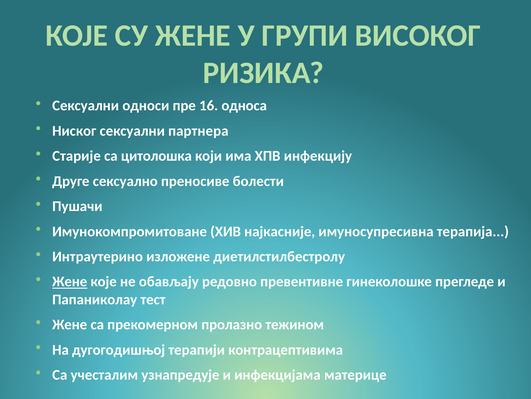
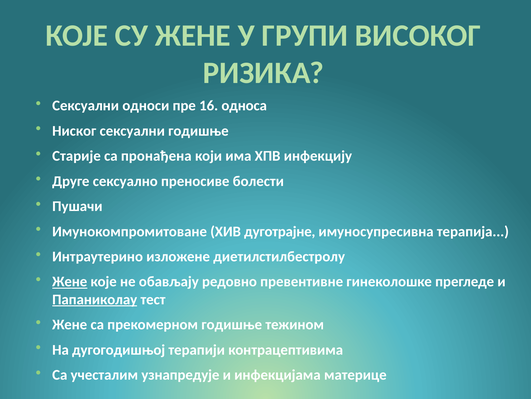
сексуални партнера: партнера -> годишње (198, 131)
цитолошка: цитолошка -> пронађена (156, 156)
најкасније: најкасније -> дуготрајне (280, 231)
Папаниколау underline: none -> present (95, 299)
прекомерном пролазно: пролазно -> годишње (232, 324)
